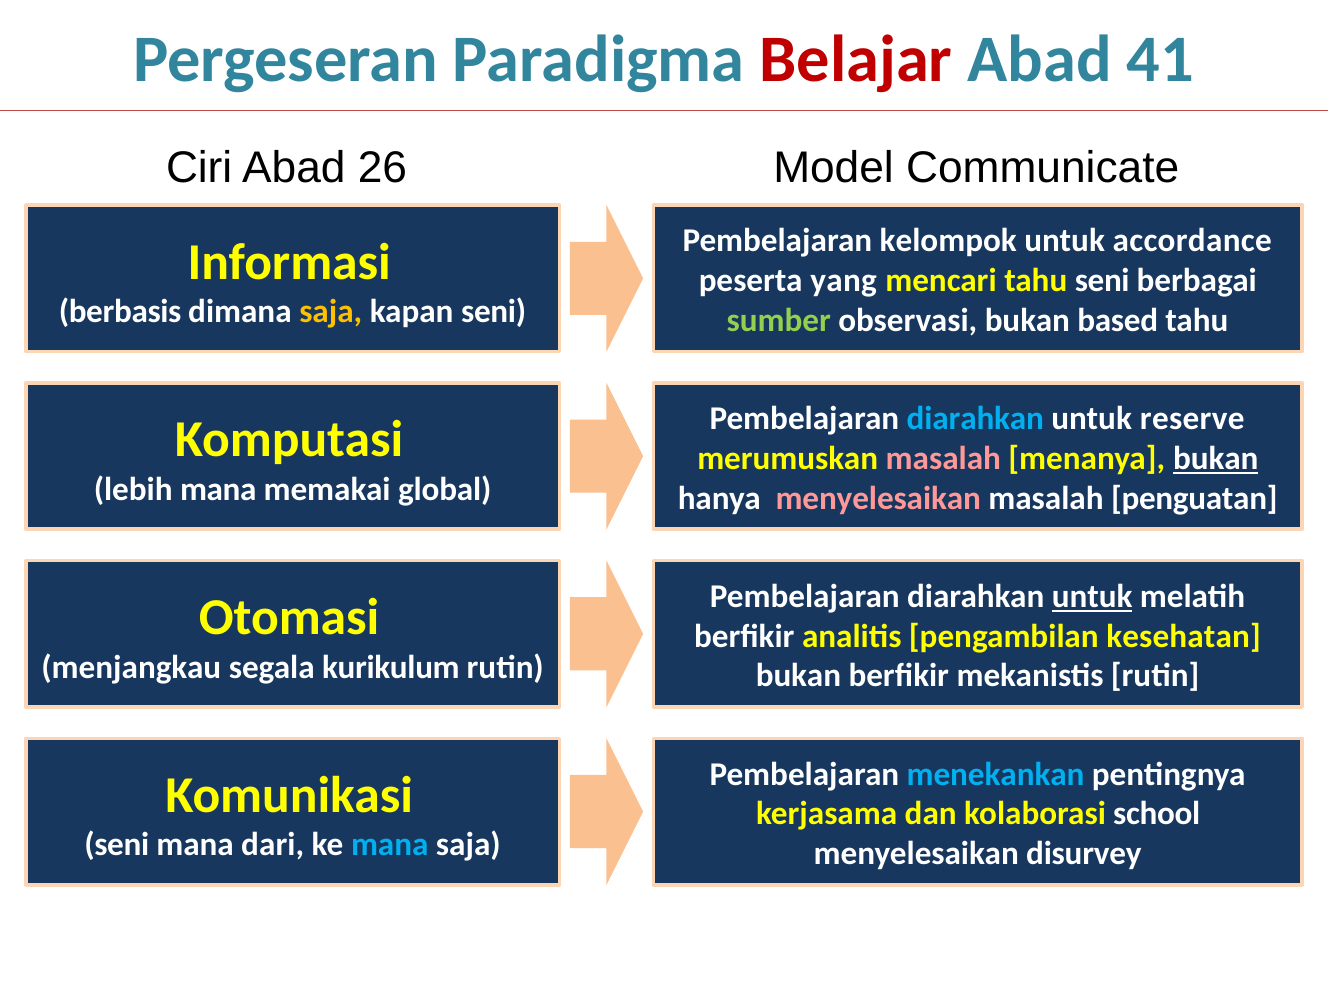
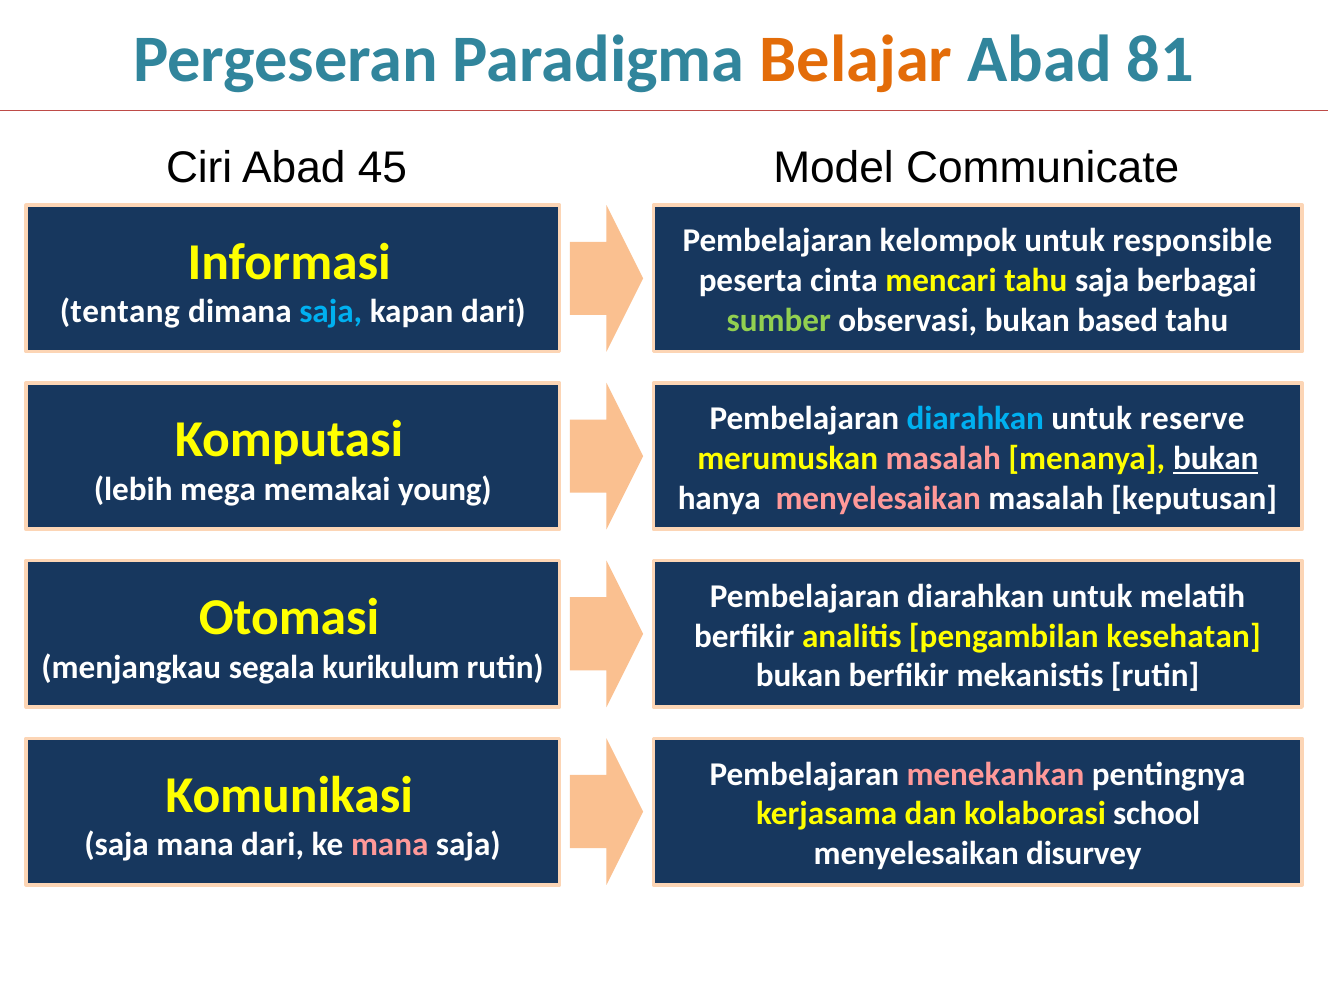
Belajar colour: red -> orange (856, 60)
41: 41 -> 81 (1160, 60)
26: 26 -> 45 (382, 168)
accordance: accordance -> responsible (1192, 241)
yang: yang -> cinta (844, 281)
tahu seni: seni -> saja (1102, 281)
berbasis: berbasis -> tentang (120, 312)
saja colour: yellow -> light blue (331, 312)
kapan seni: seni -> dari (493, 312)
lebih mana: mana -> mega (218, 489)
global: global -> young (445, 489)
penguatan: penguatan -> keputusan (1194, 498)
untuk underline: present -> none (1092, 596)
menekankan colour: light blue -> pink (996, 774)
seni: seni -> saja (117, 845)
mana colour: light blue -> pink (390, 845)
